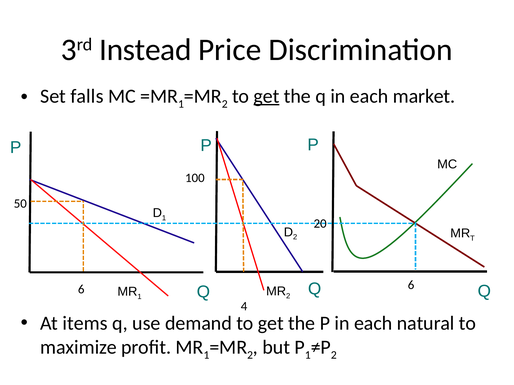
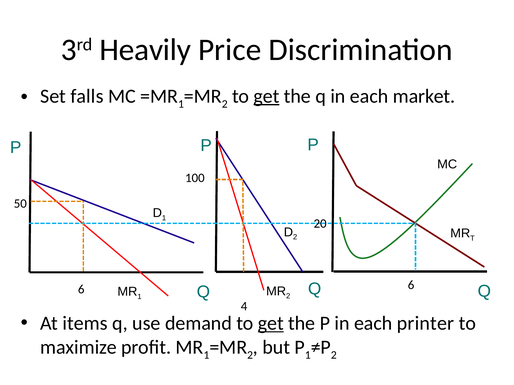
Instead: Instead -> Heavily (145, 50)
get underline: none -> present (271, 324)
natural: natural -> printer (426, 324)
